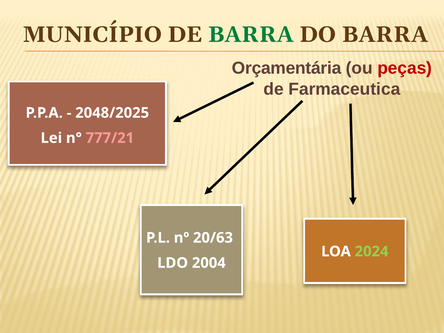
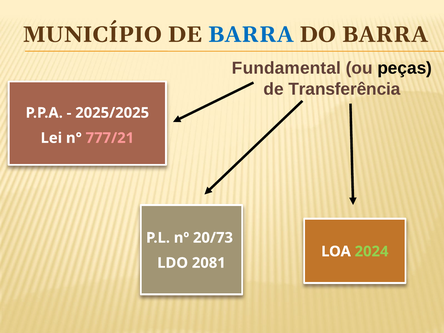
BARRA colour: green -> blue (251, 35)
Orçamentária: Orçamentária -> Fundamental (286, 68)
peças colour: red -> black (405, 68)
Farmaceutica: Farmaceutica -> Transferência (344, 89)
2048/2025: 2048/2025 -> 2025/2025 (112, 113)
20/63: 20/63 -> 20/73 (213, 238)
2004: 2004 -> 2081 (209, 263)
